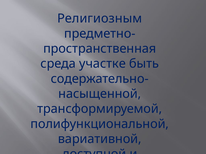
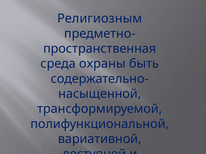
участке: участке -> охраны (102, 64)
